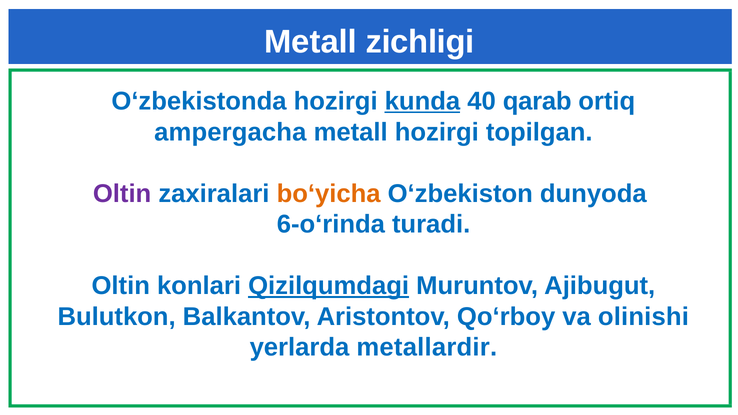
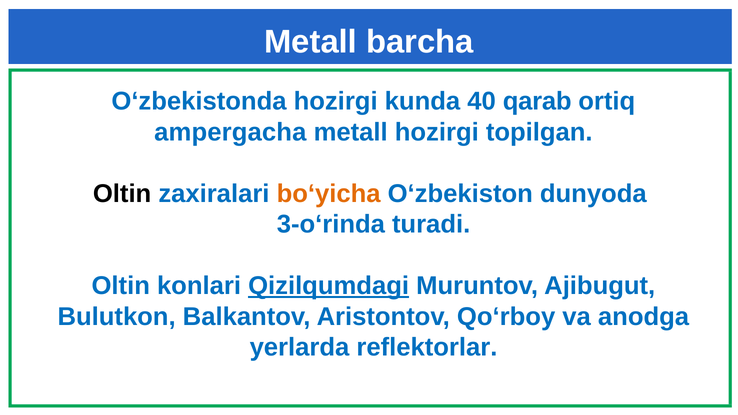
zichligi: zichligi -> barcha (420, 42)
kunda underline: present -> none (422, 101)
Oltin colour: purple -> black (122, 194)
6-o‘rinda: 6-o‘rinda -> 3-o‘rinda (331, 224)
olinishi: olinishi -> anodga (644, 317)
metallardir: metallardir -> reflektorlar (427, 348)
